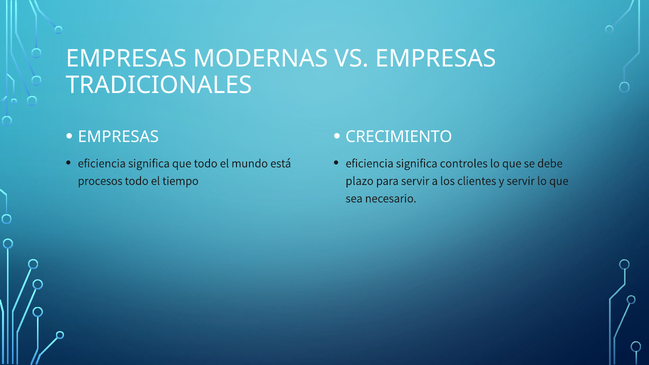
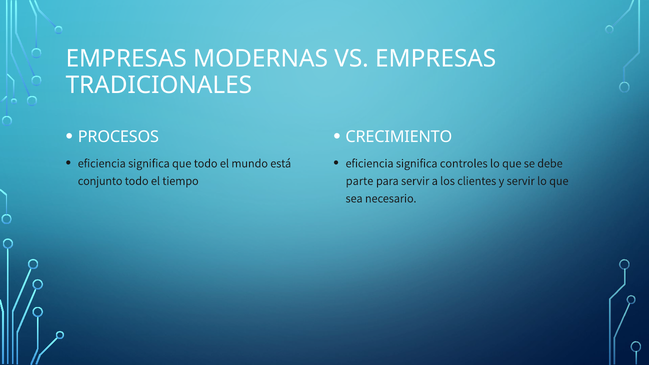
EMPRESAS: EMPRESAS -> PROCESOS (118, 137)
procesos: procesos -> conjunto (100, 181)
plazo: plazo -> parte (360, 181)
